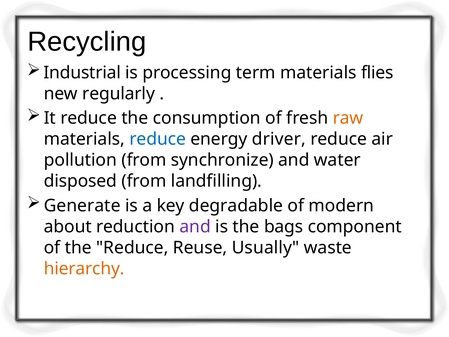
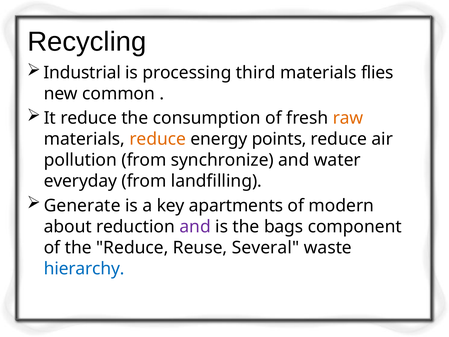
term: term -> third (256, 73)
regularly: regularly -> common (119, 94)
reduce colour: blue -> orange (158, 139)
driver: driver -> points (279, 139)
disposed: disposed -> everyday (80, 181)
degradable: degradable -> apartments (236, 205)
Usually: Usually -> Several (266, 247)
hierarchy colour: orange -> blue (84, 268)
